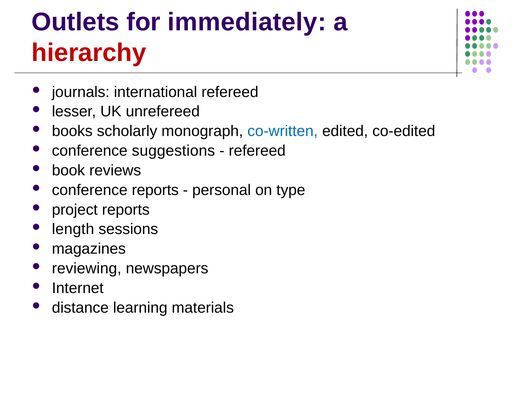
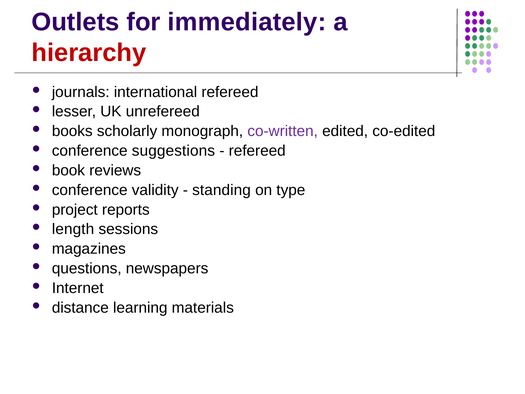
co-written colour: blue -> purple (283, 131)
conference reports: reports -> validity (155, 190)
personal: personal -> standing (222, 190)
reviewing: reviewing -> questions (87, 268)
